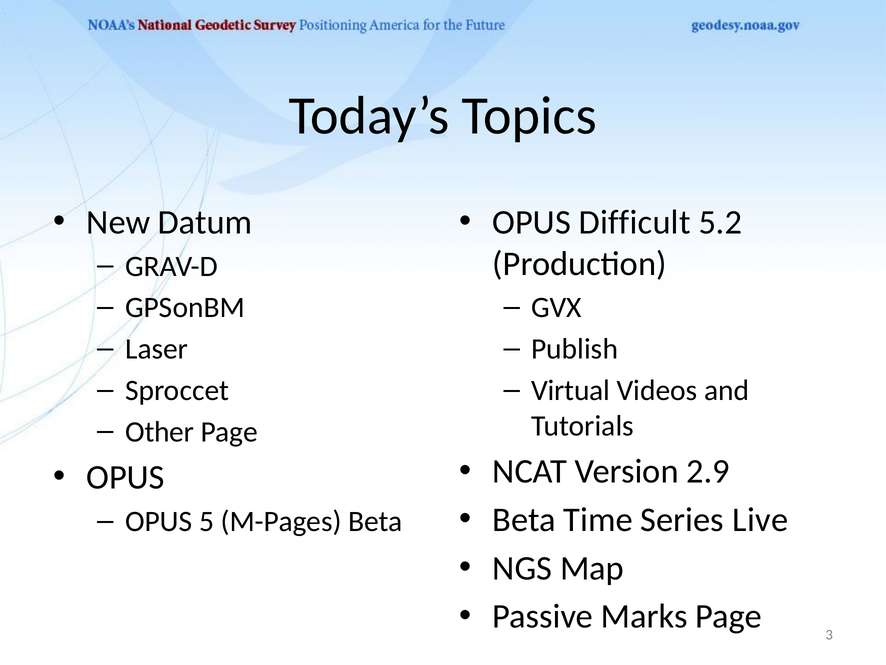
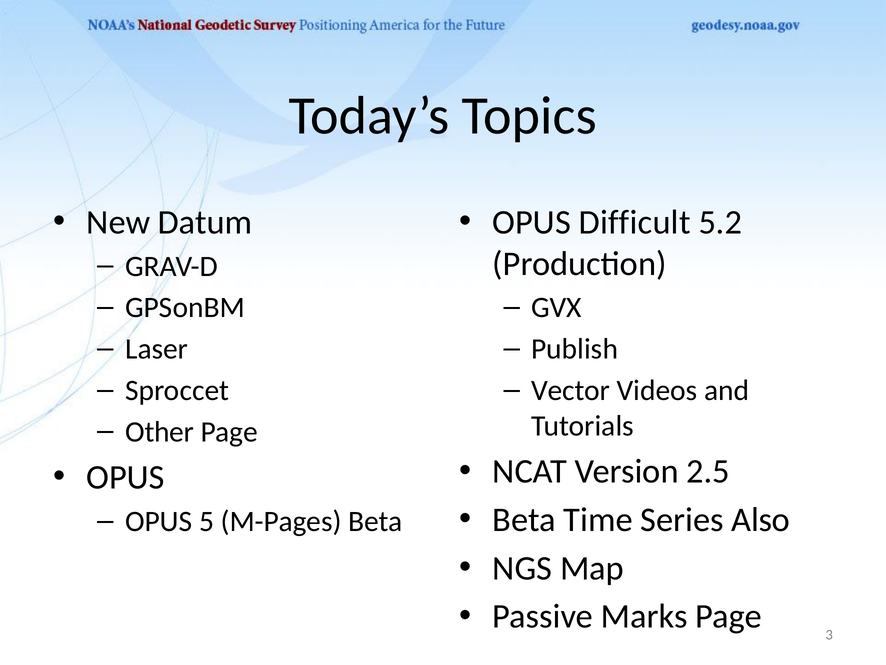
Virtual: Virtual -> Vector (571, 390)
2.9: 2.9 -> 2.5 (708, 471)
Live: Live -> Also (761, 519)
